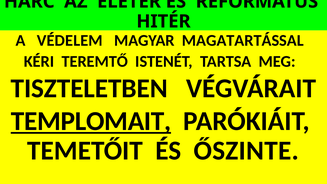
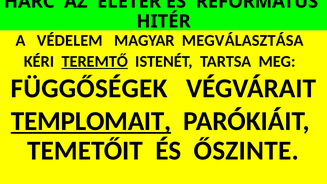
MAGATARTÁSSAL: MAGATARTÁSSAL -> MEGVÁLASZTÁSA (243, 40)
TEREMTŐ underline: none -> present (95, 61)
TISZTELETBEN: TISZTELETBEN -> FÜGGŐSÉGEK (89, 88)
